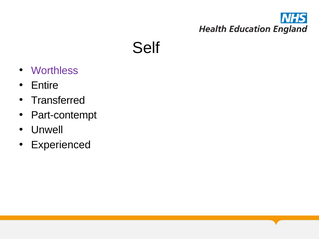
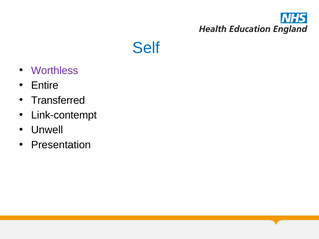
Self colour: black -> blue (146, 48)
Part-contempt: Part-contempt -> Link-contempt (64, 115)
Experienced: Experienced -> Presentation (61, 145)
